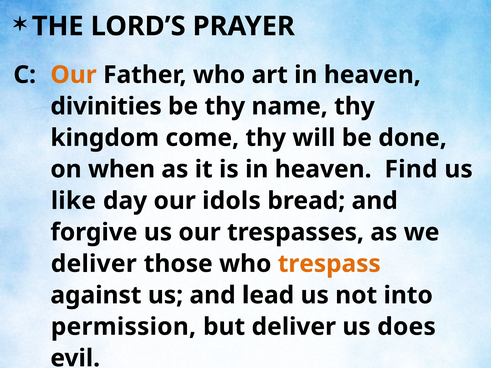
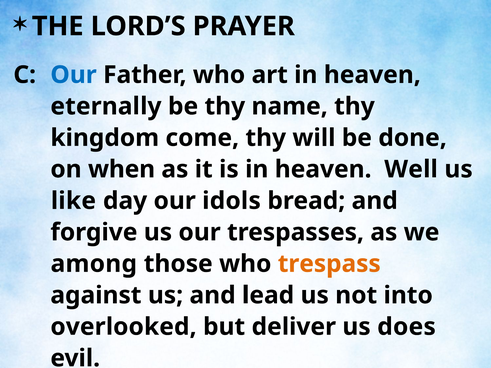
Our colour: orange -> blue (74, 75)
divinities: divinities -> eternally (106, 106)
Find: Find -> Well (411, 169)
deliver: deliver -> among (94, 264)
permission: permission -> overlooked (123, 327)
